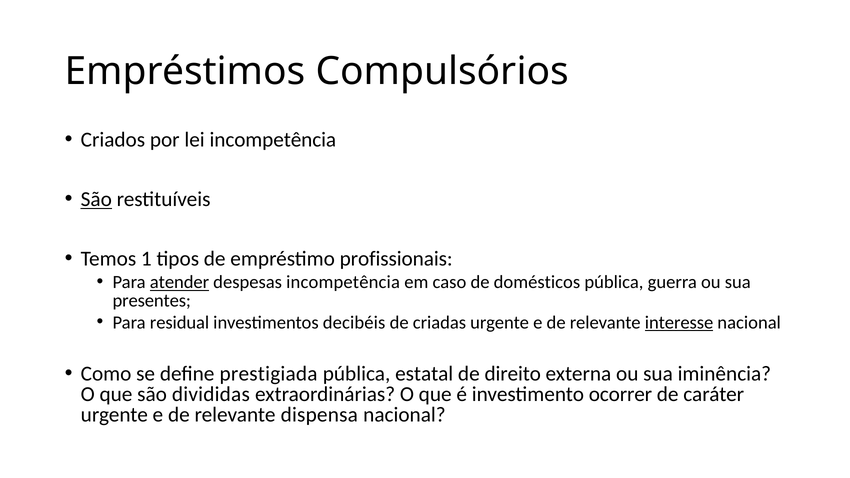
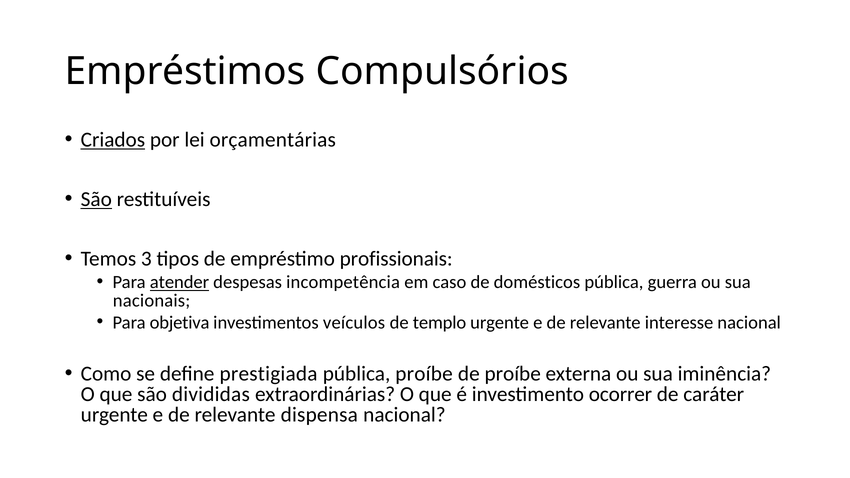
Criados underline: none -> present (113, 140)
lei incompetência: incompetência -> orçamentárias (273, 140)
1: 1 -> 3 (146, 259)
presentes: presentes -> nacionais (152, 300)
residual: residual -> objetiva (180, 323)
decibéis: decibéis -> veículos (354, 323)
criadas: criadas -> templo (440, 323)
interesse underline: present -> none (679, 323)
pública estatal: estatal -> proíbe (424, 374)
de direito: direito -> proíbe (513, 374)
